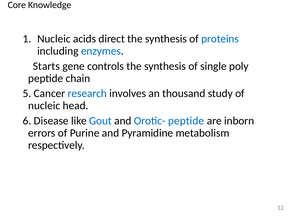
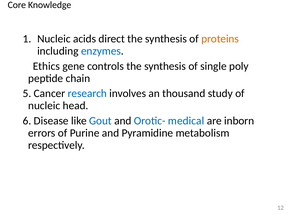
proteins colour: blue -> orange (220, 39)
Starts: Starts -> Ethics (46, 66)
Orotic- peptide: peptide -> medical (186, 121)
